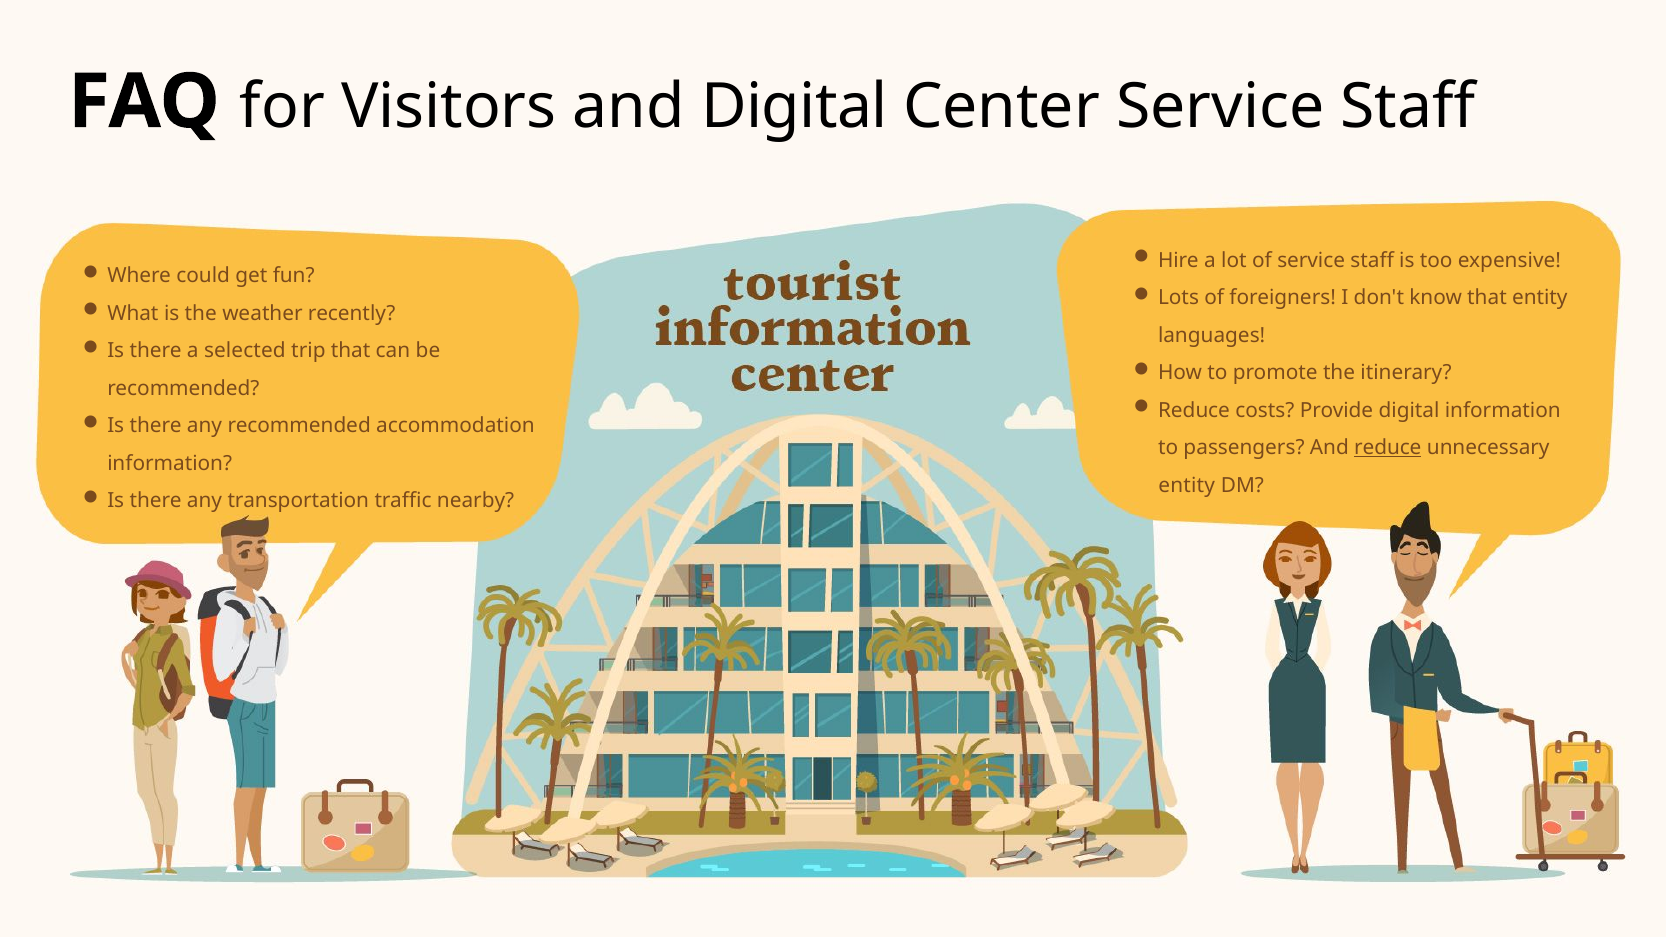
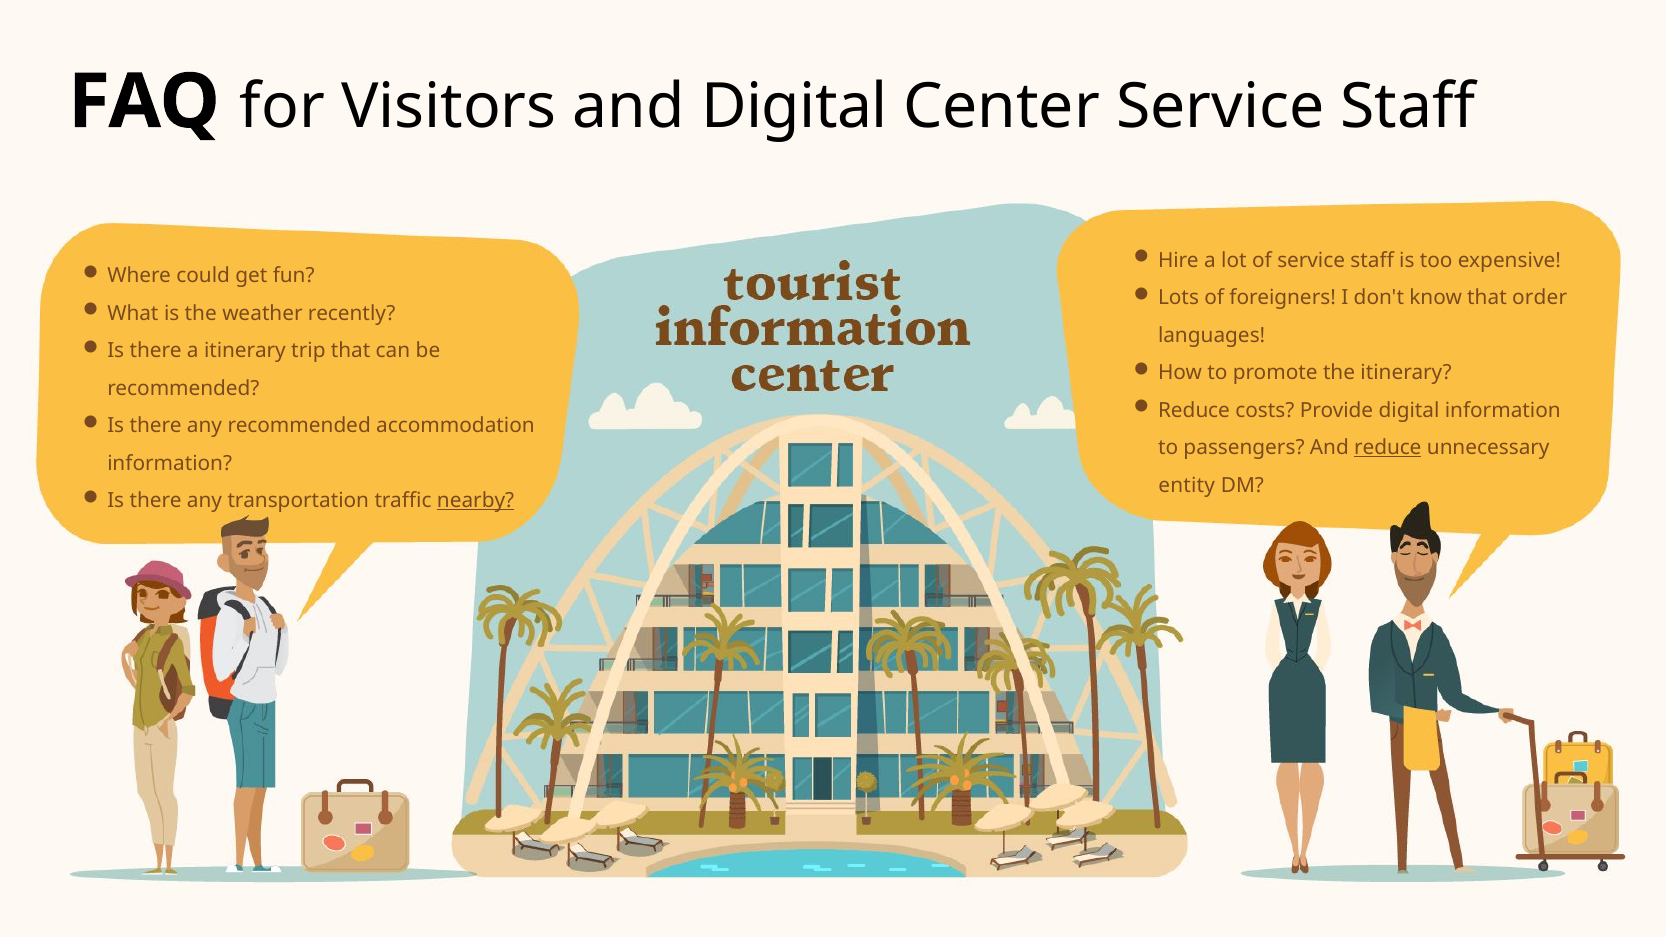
that entity: entity -> order (1540, 298)
a selected: selected -> itinerary (245, 351)
nearby underline: none -> present (476, 501)
